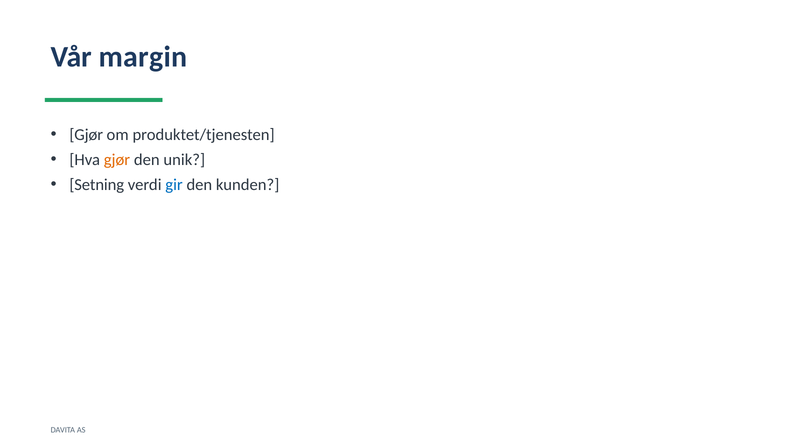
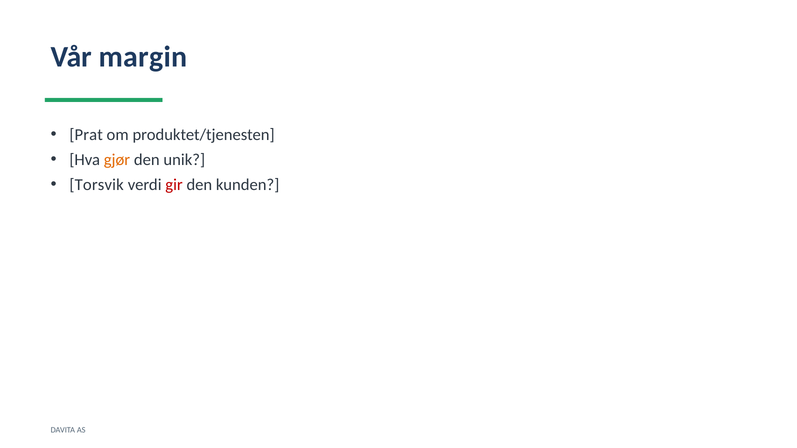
Gjør: Gjør -> Prat (86, 135)
Setning: Setning -> Torsvik (97, 185)
gir colour: blue -> red (174, 185)
